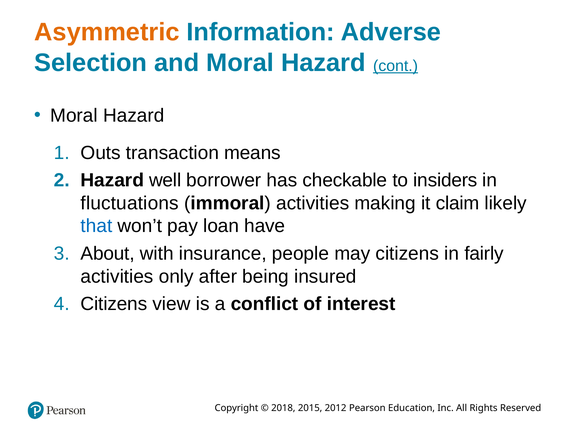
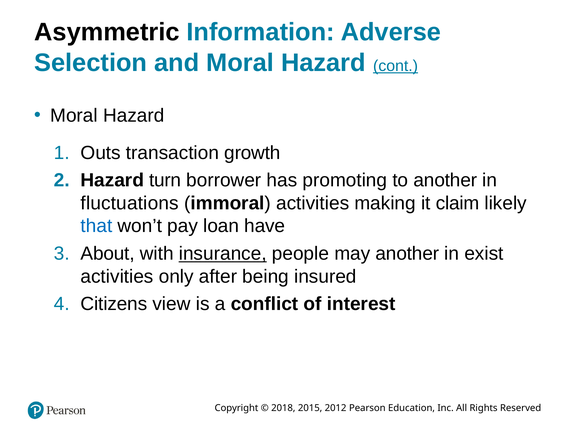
Asymmetric colour: orange -> black (107, 32)
means: means -> growth (252, 153)
well: well -> turn (165, 180)
checkable: checkable -> promoting (345, 180)
to insiders: insiders -> another (445, 180)
insurance underline: none -> present (223, 254)
may citizens: citizens -> another (407, 254)
fairly: fairly -> exist (484, 254)
